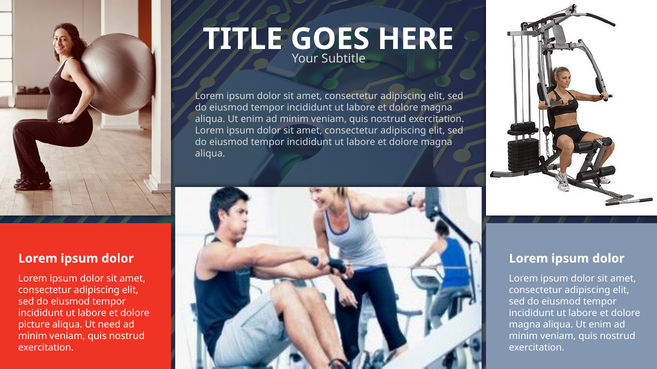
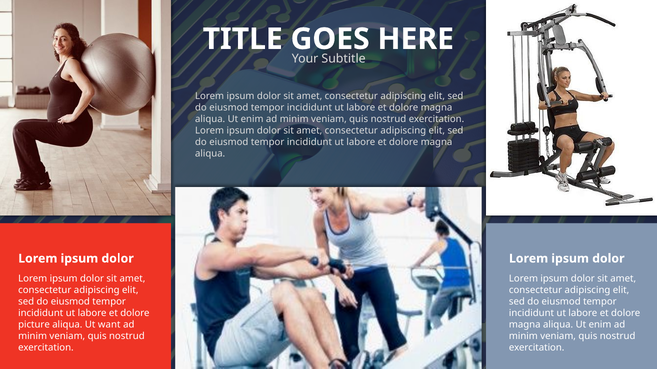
need: need -> want (109, 325)
